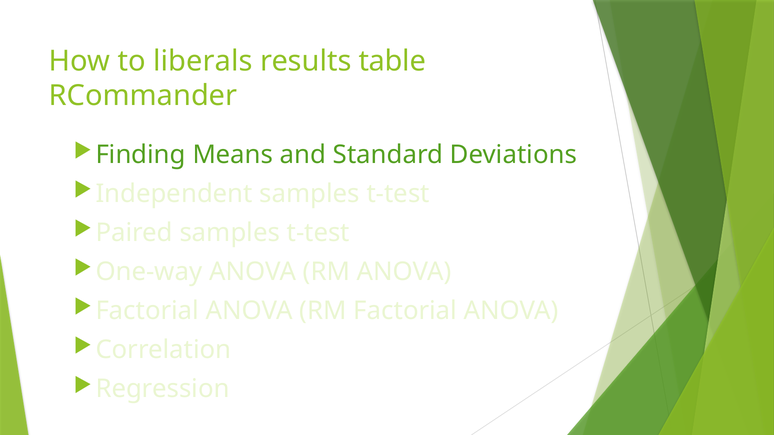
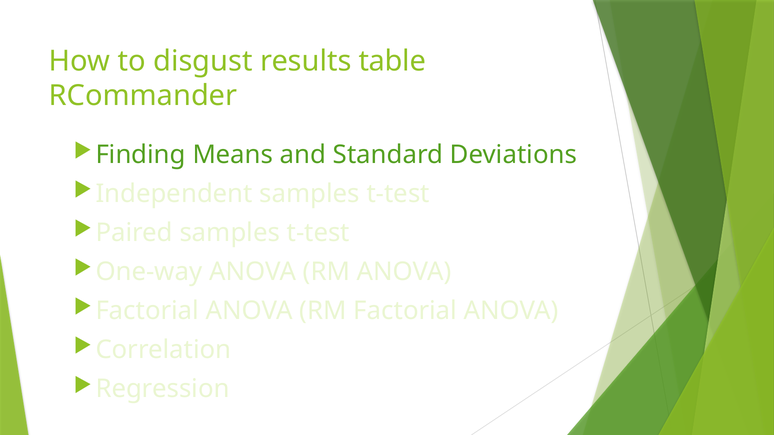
liberals: liberals -> disgust (203, 61)
